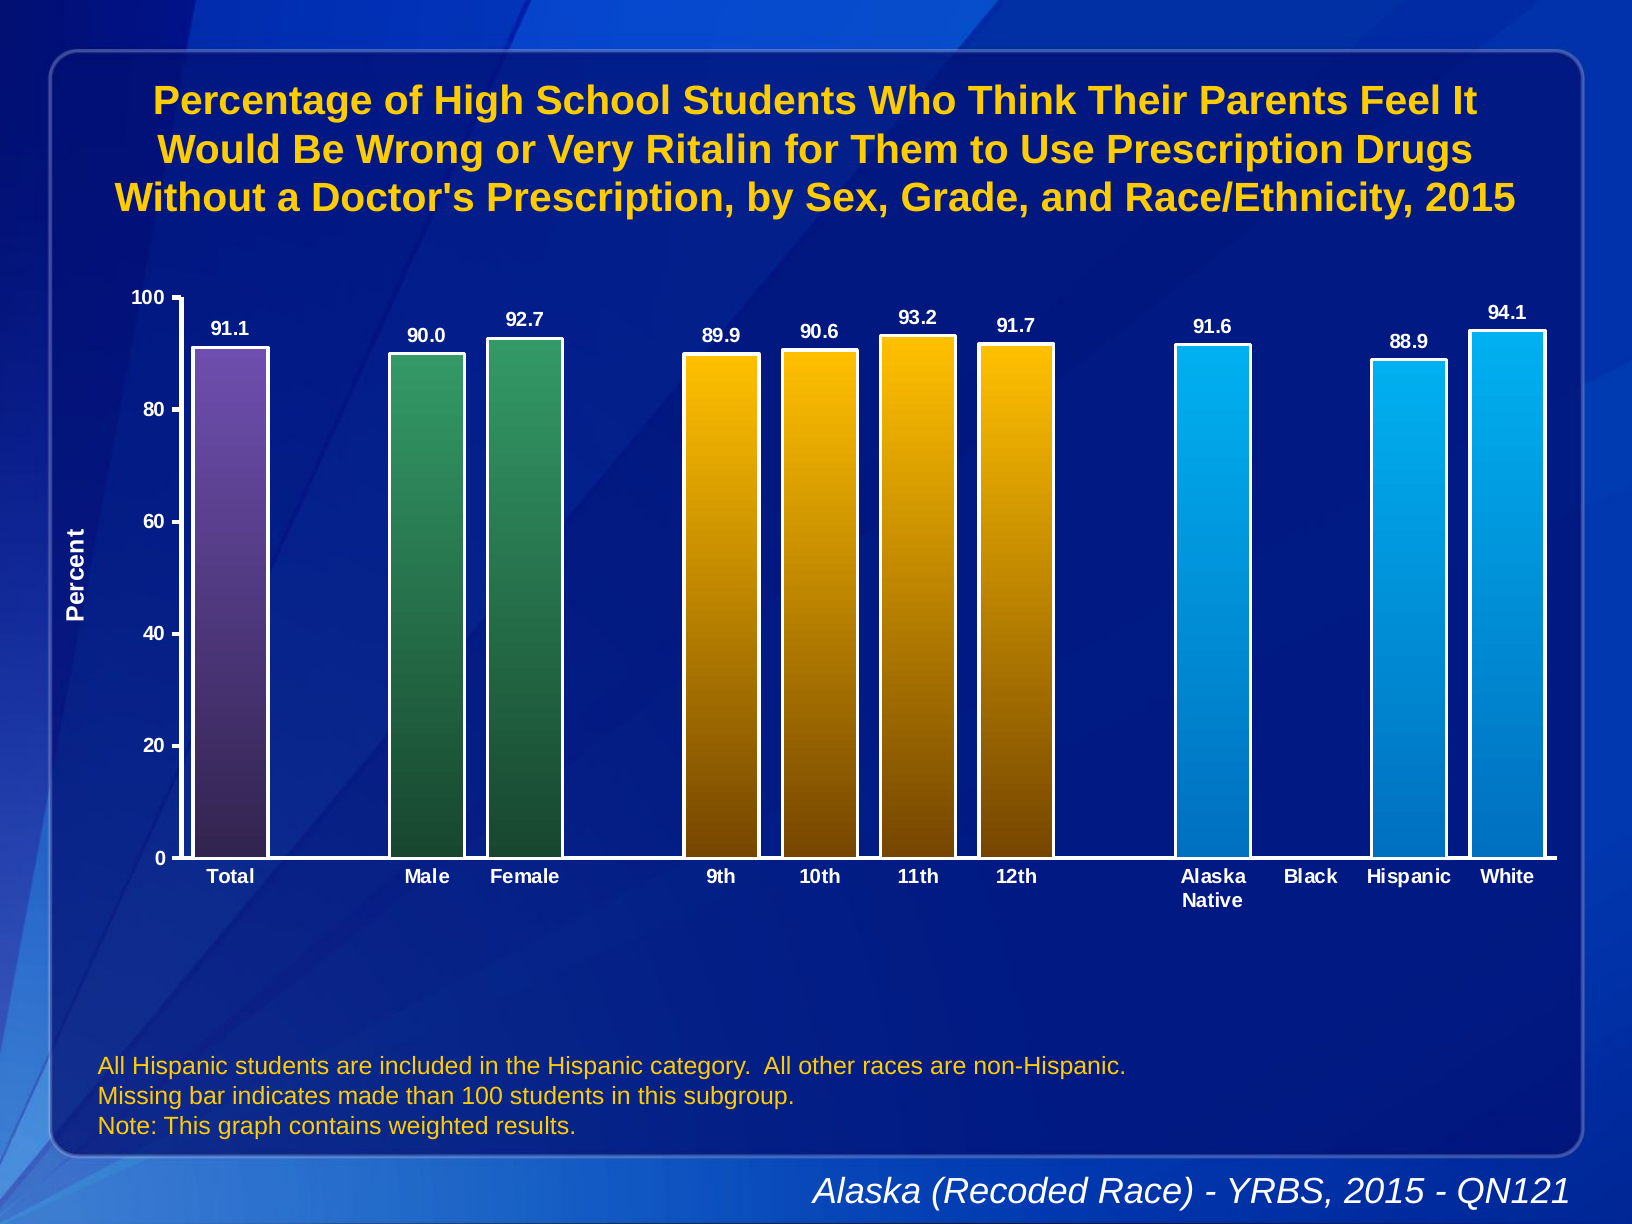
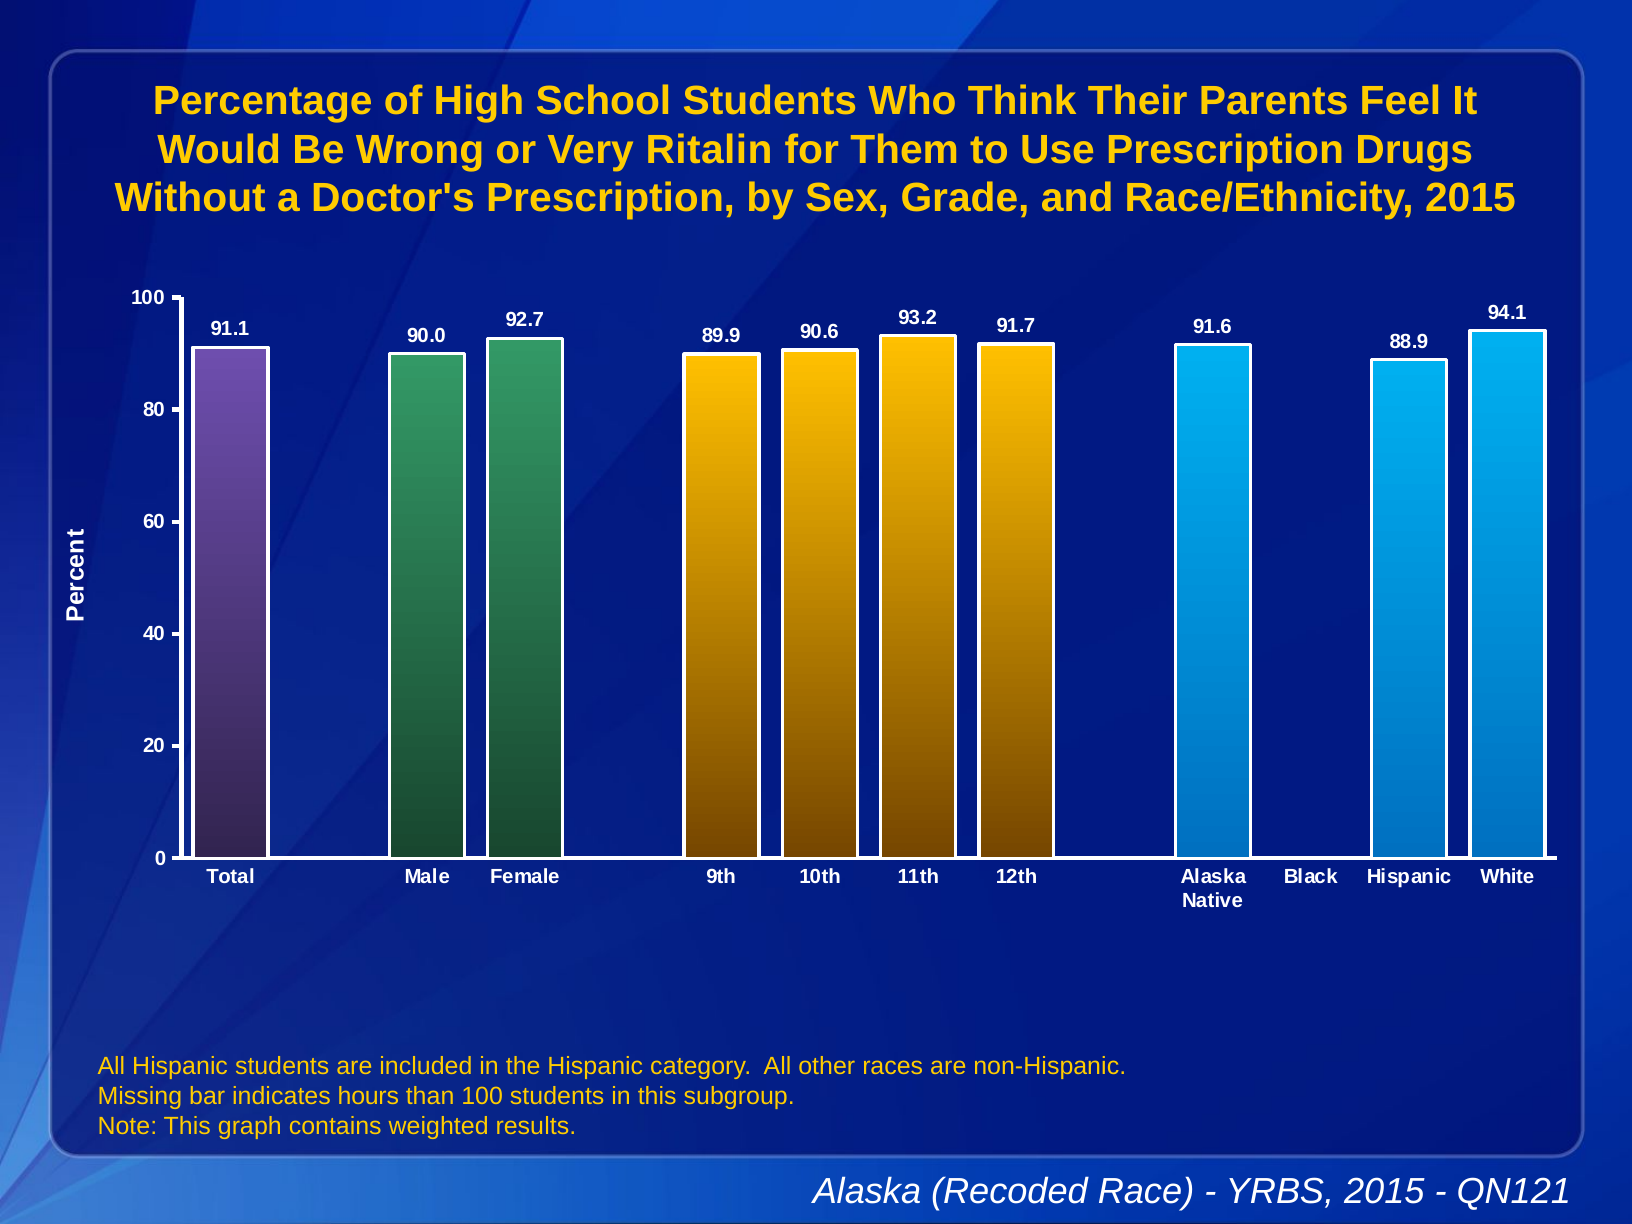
made: made -> hours (368, 1096)
